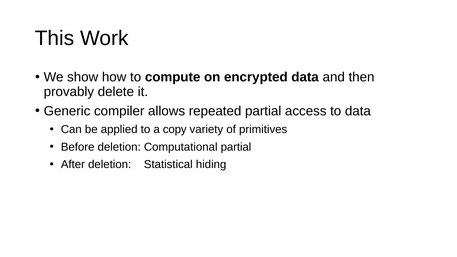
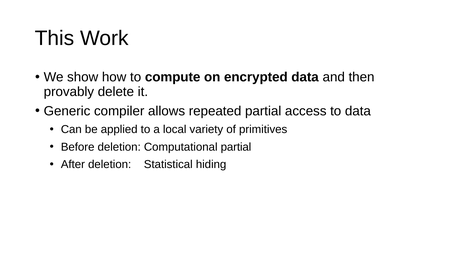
copy: copy -> local (175, 130)
